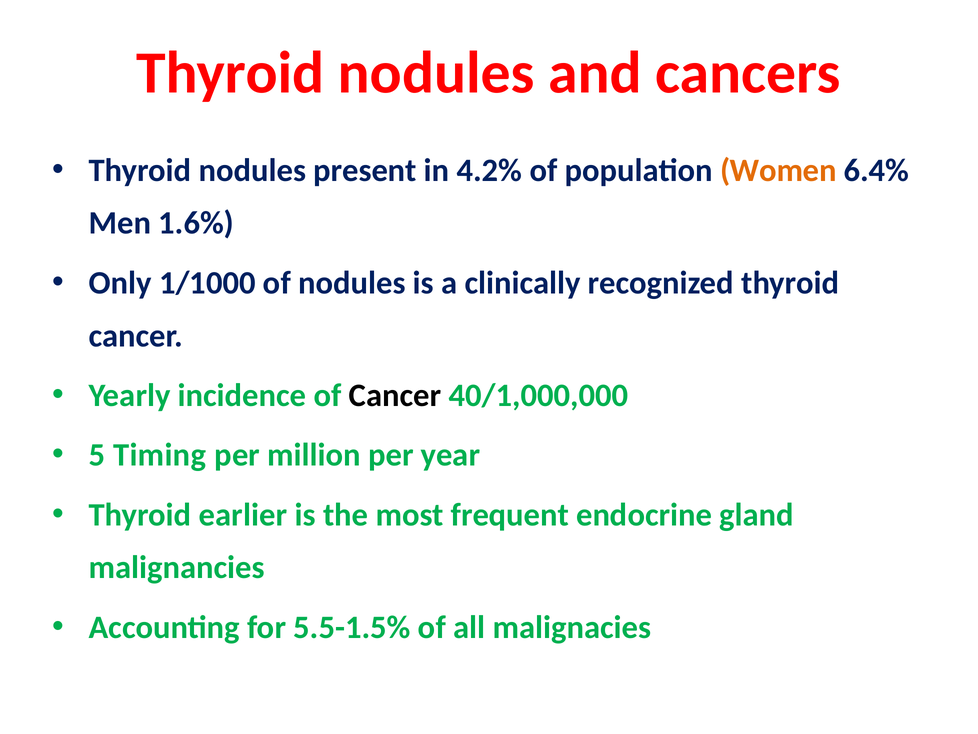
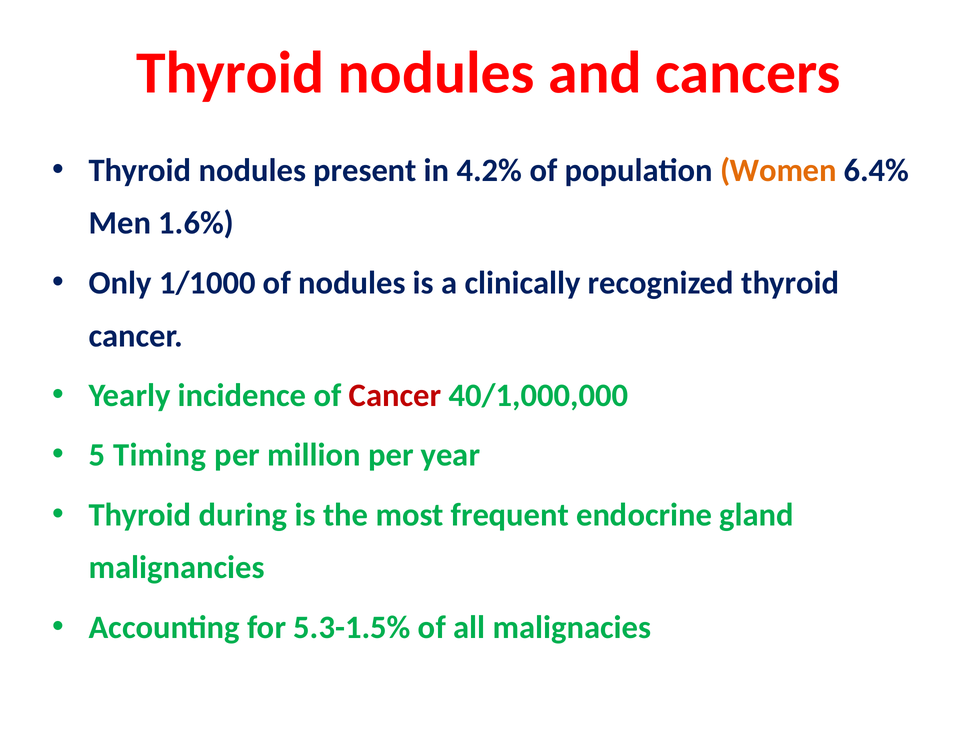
Cancer colour: black -> red (395, 395)
earlier: earlier -> during (243, 514)
5.5-1.5%: 5.5-1.5% -> 5.3-1.5% (352, 627)
